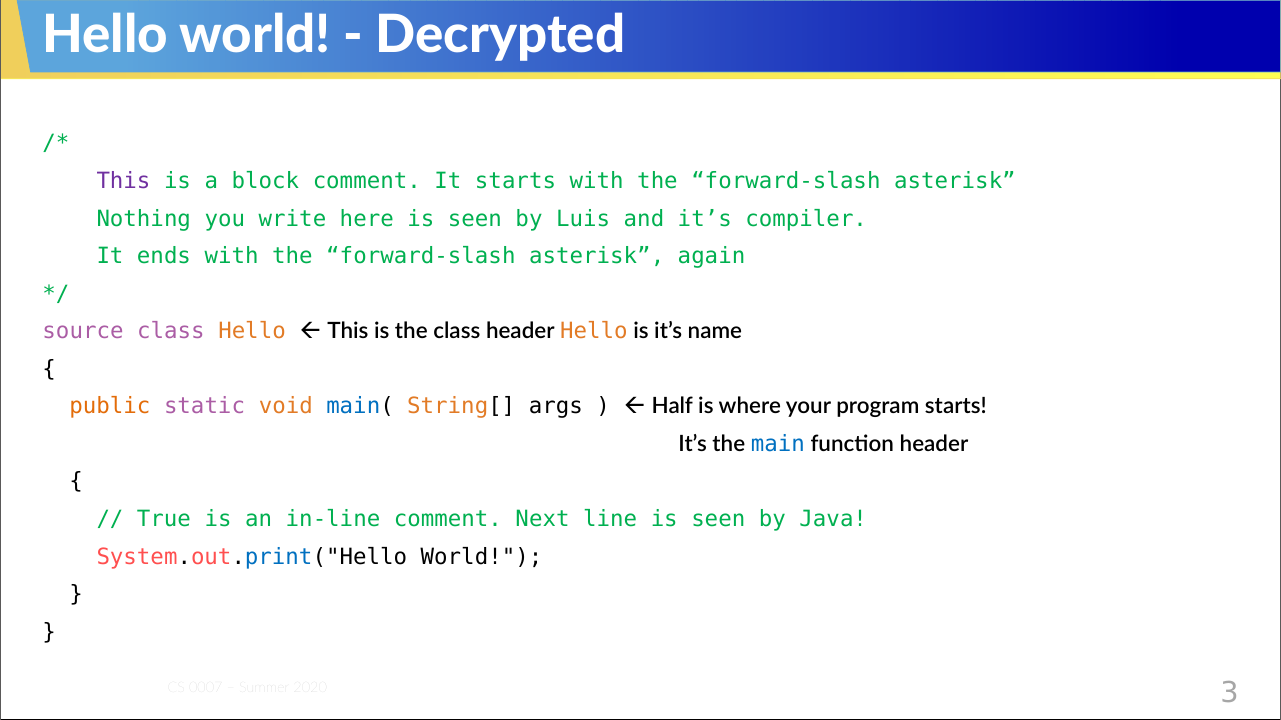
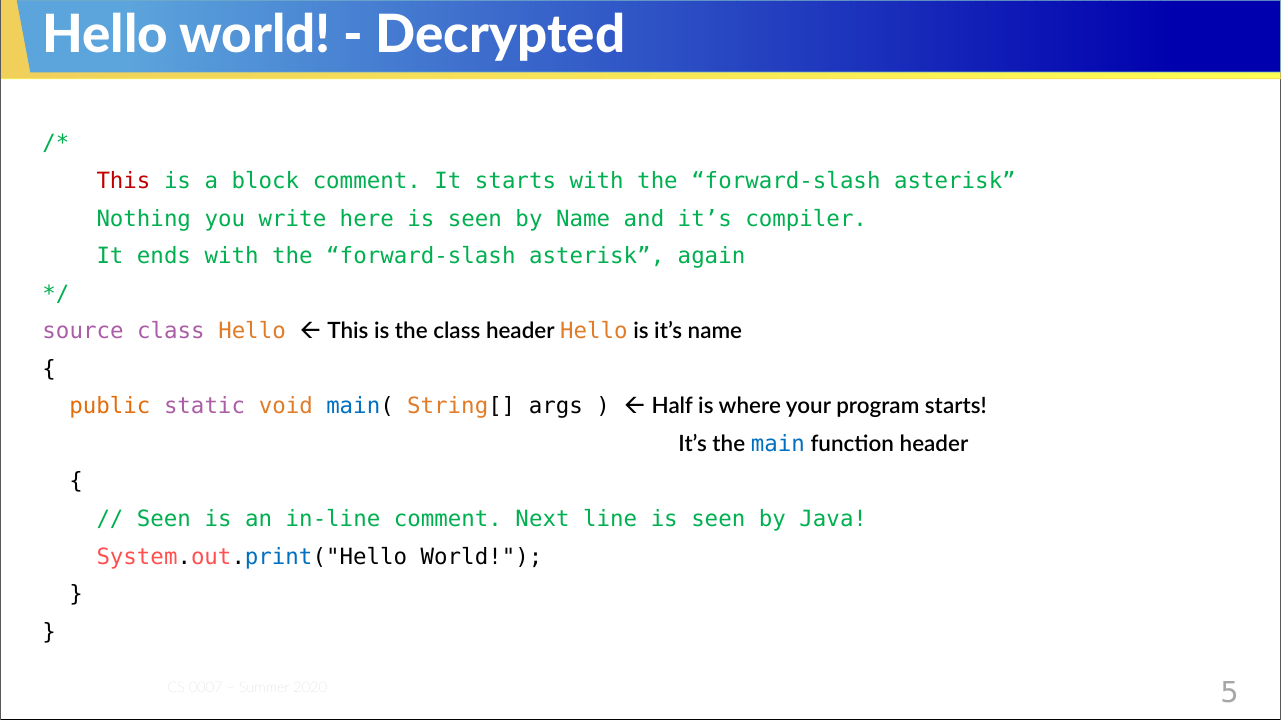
This colour: purple -> red (123, 181)
by Luis: Luis -> Name (583, 219)
True: True -> Seen (164, 520)
3: 3 -> 5 (1229, 694)
